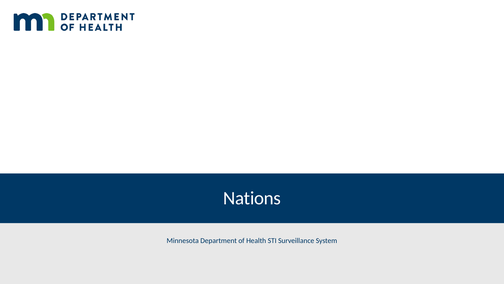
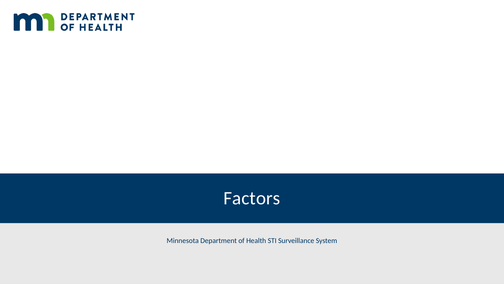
Nations: Nations -> Factors (252, 198)
